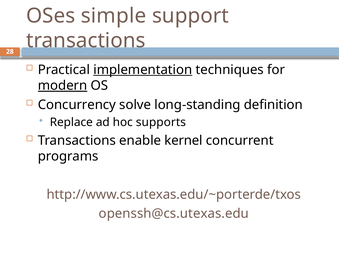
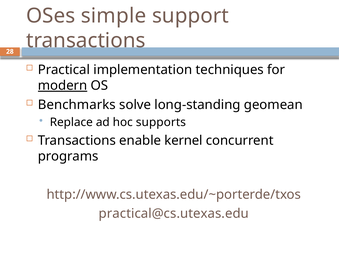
implementation underline: present -> none (143, 70)
Concurrency: Concurrency -> Benchmarks (77, 105)
definition: definition -> geomean (273, 105)
openssh@cs.utexas.edu: openssh@cs.utexas.edu -> practical@cs.utexas.edu (174, 214)
